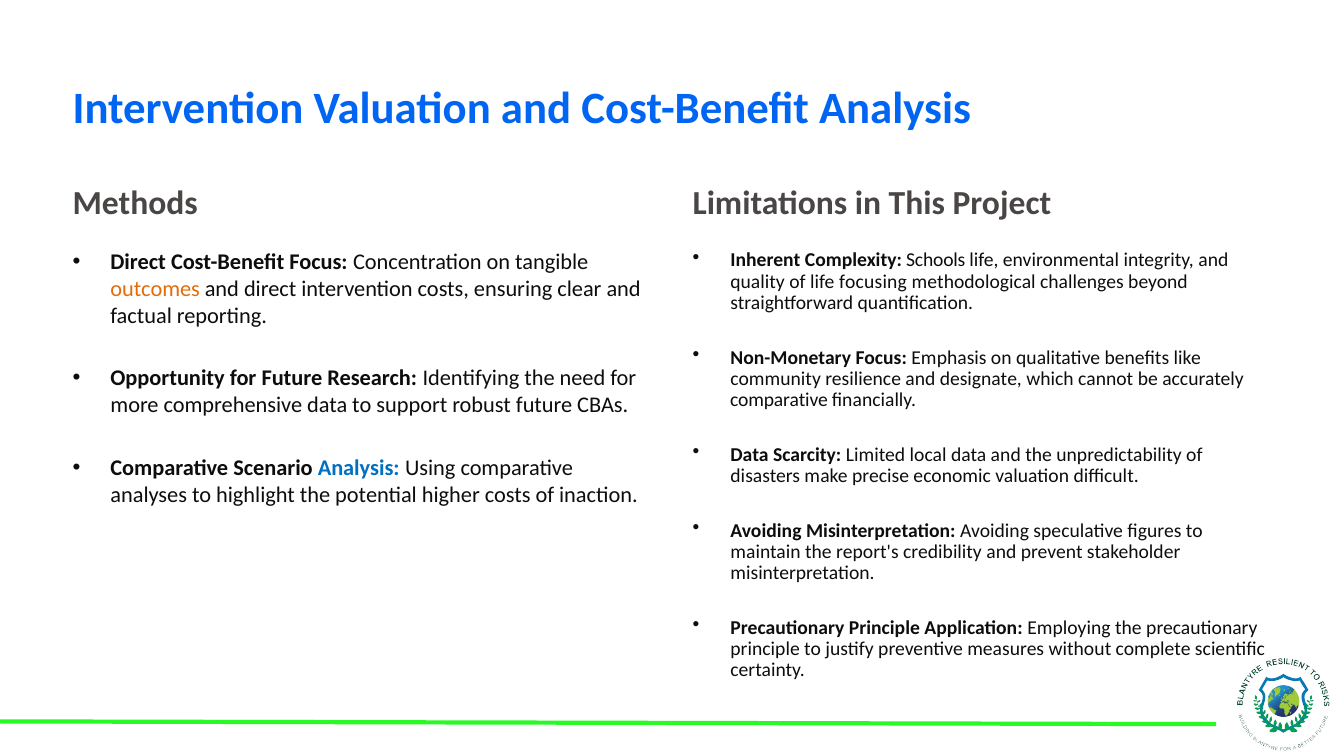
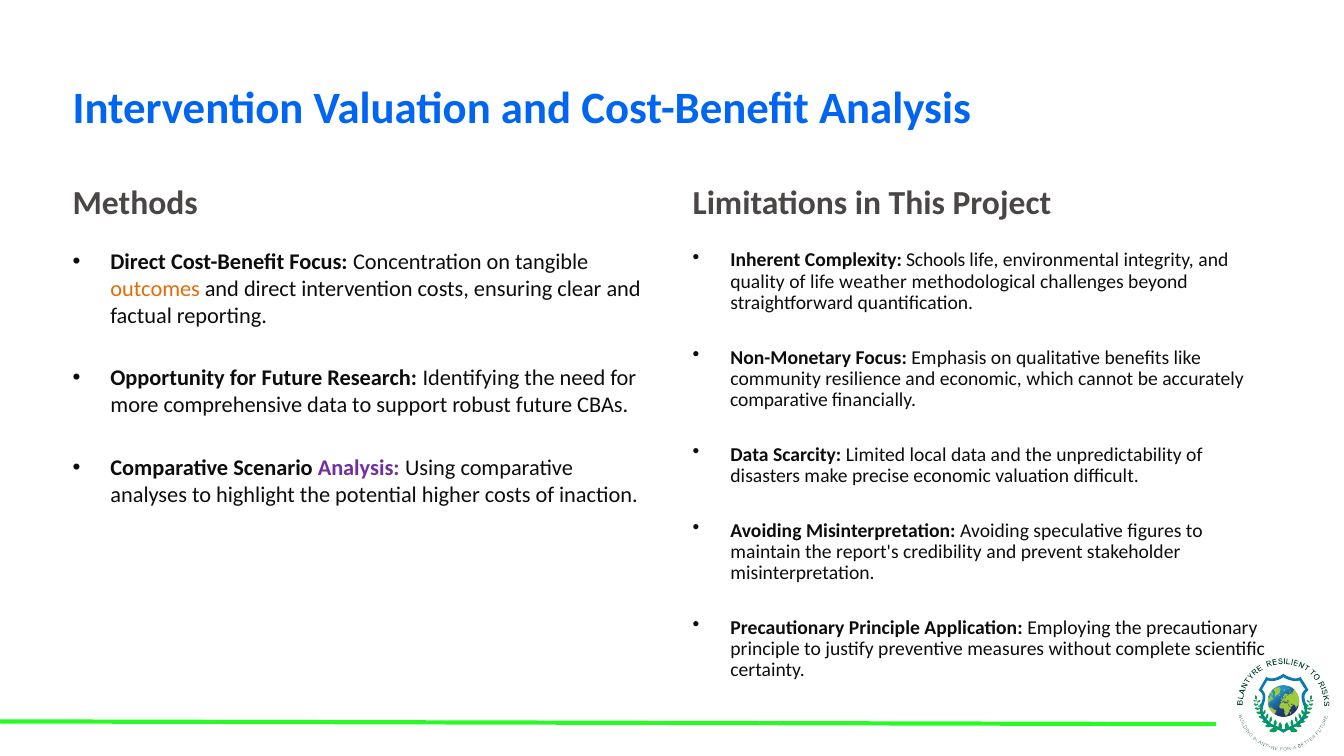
focusing: focusing -> weather (873, 282)
and designate: designate -> economic (981, 379)
Analysis colour: blue -> purple (359, 468)
